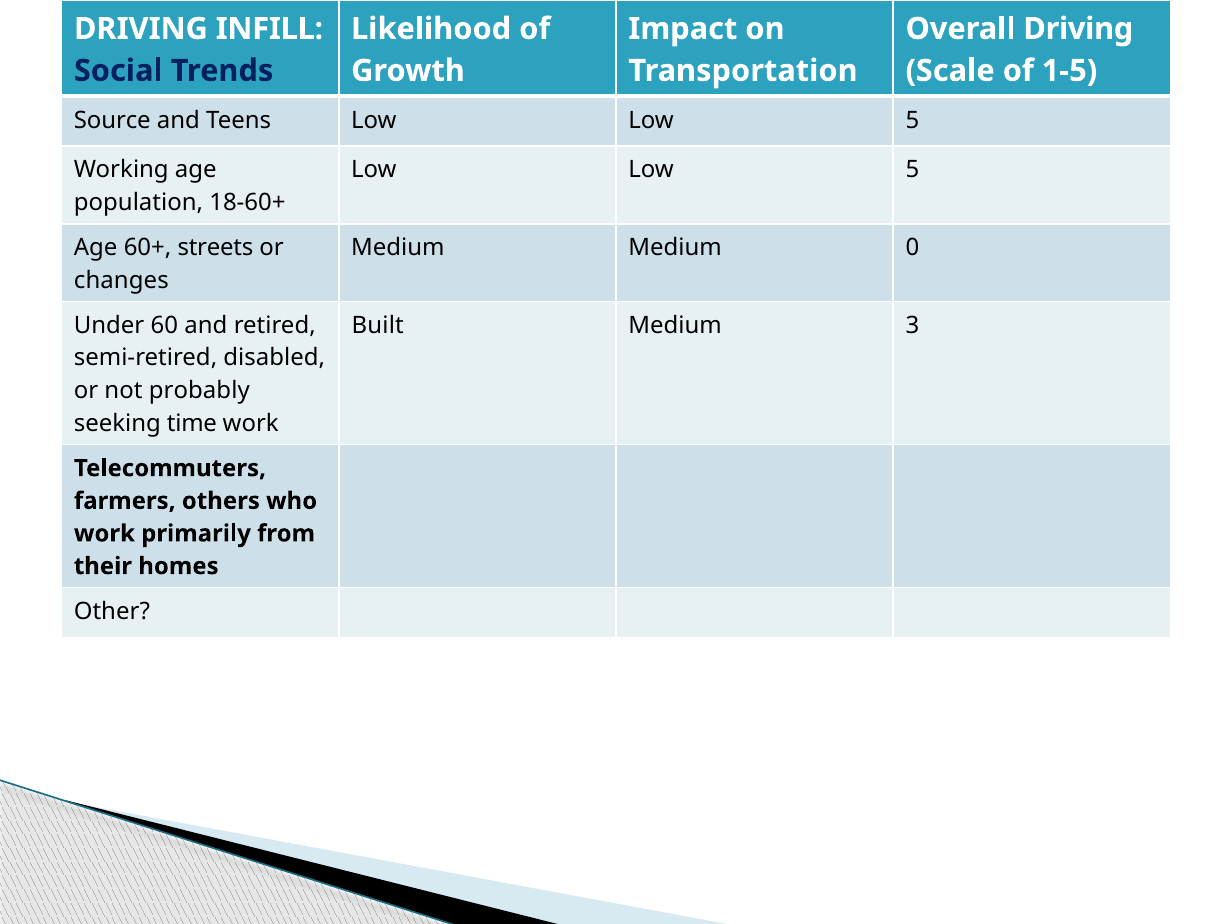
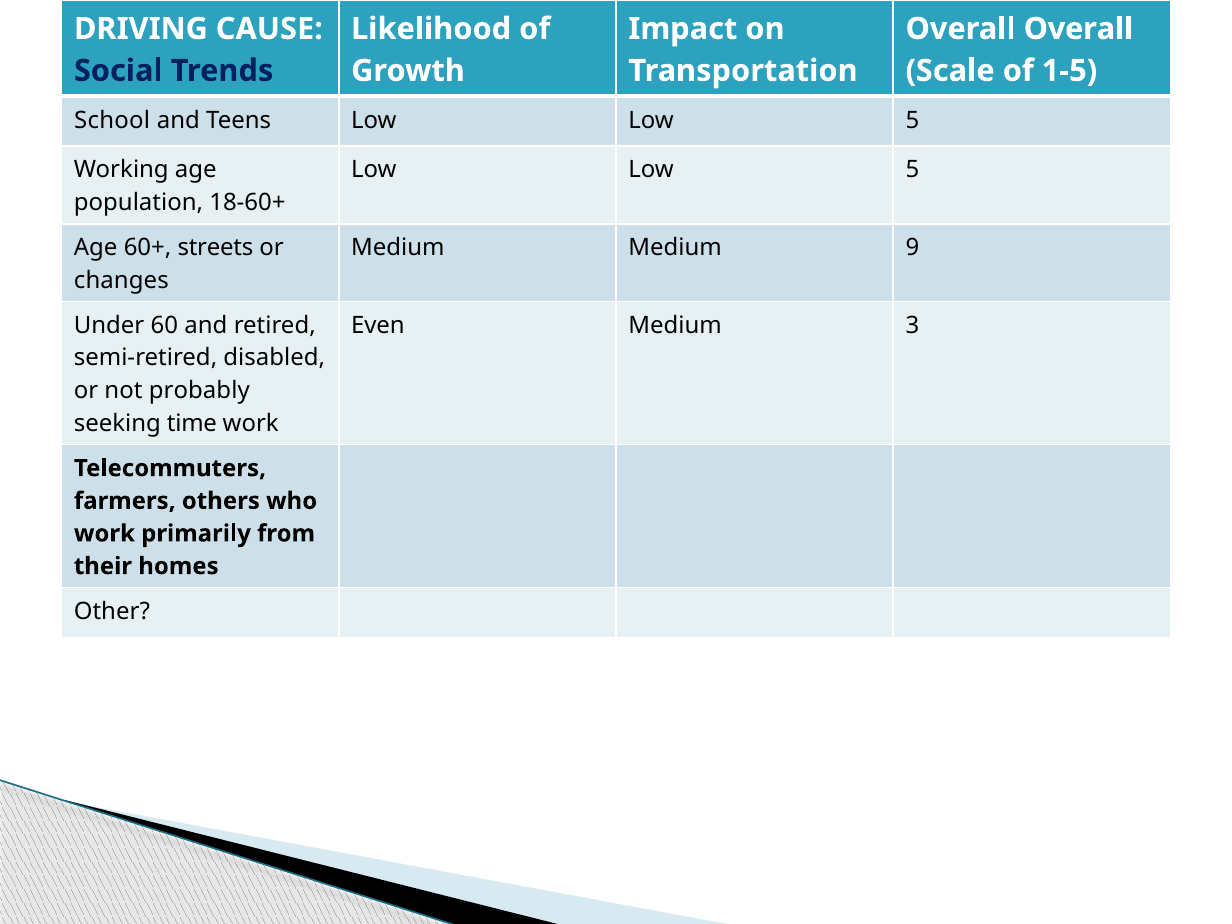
INFILL: INFILL -> CAUSE (269, 29)
Overall Driving: Driving -> Overall (1078, 29)
Source: Source -> School (112, 120)
0: 0 -> 9 (912, 248)
Built: Built -> Even (378, 325)
